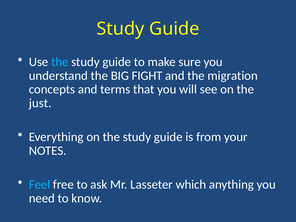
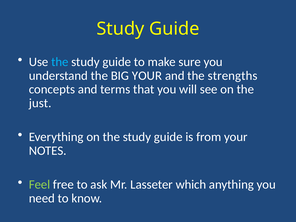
BIG FIGHT: FIGHT -> YOUR (147, 76)
migration: migration -> strengths (233, 76)
Feel colour: light blue -> light green (40, 185)
